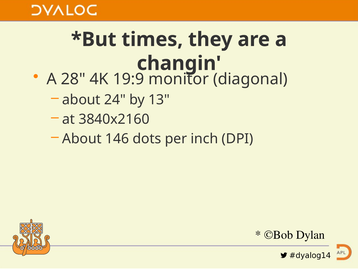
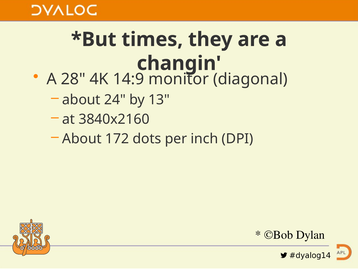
19:9: 19:9 -> 14:9 (129, 79)
146: 146 -> 172 (117, 139)
